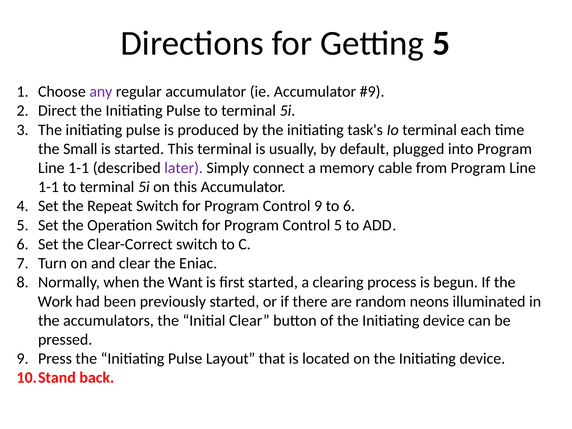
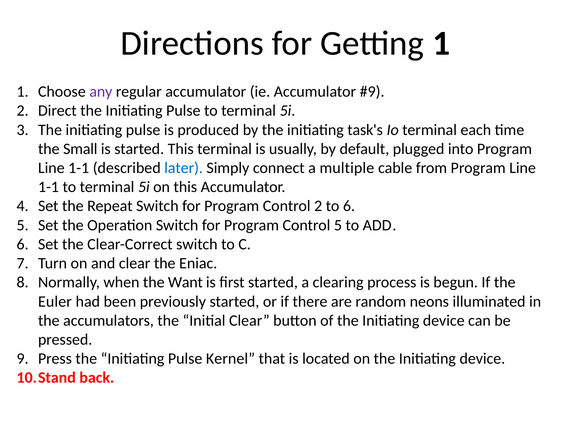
Getting 5: 5 -> 1 (441, 43)
later colour: purple -> blue (184, 168)
memory: memory -> multiple (347, 168)
Control 9: 9 -> 2 (318, 206)
Work: Work -> Euler (55, 301)
Layout: Layout -> Kernel (230, 359)
